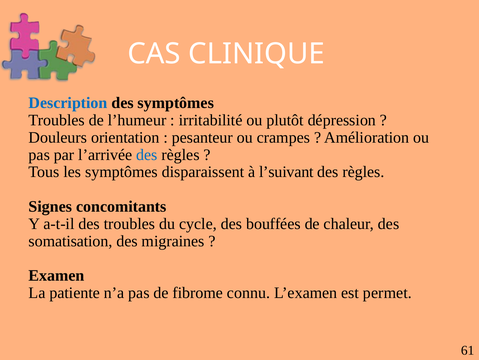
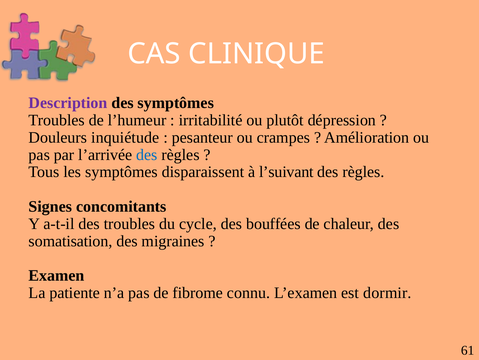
Description colour: blue -> purple (68, 103)
orientation: orientation -> inquiétude (125, 137)
permet: permet -> dormir (387, 292)
